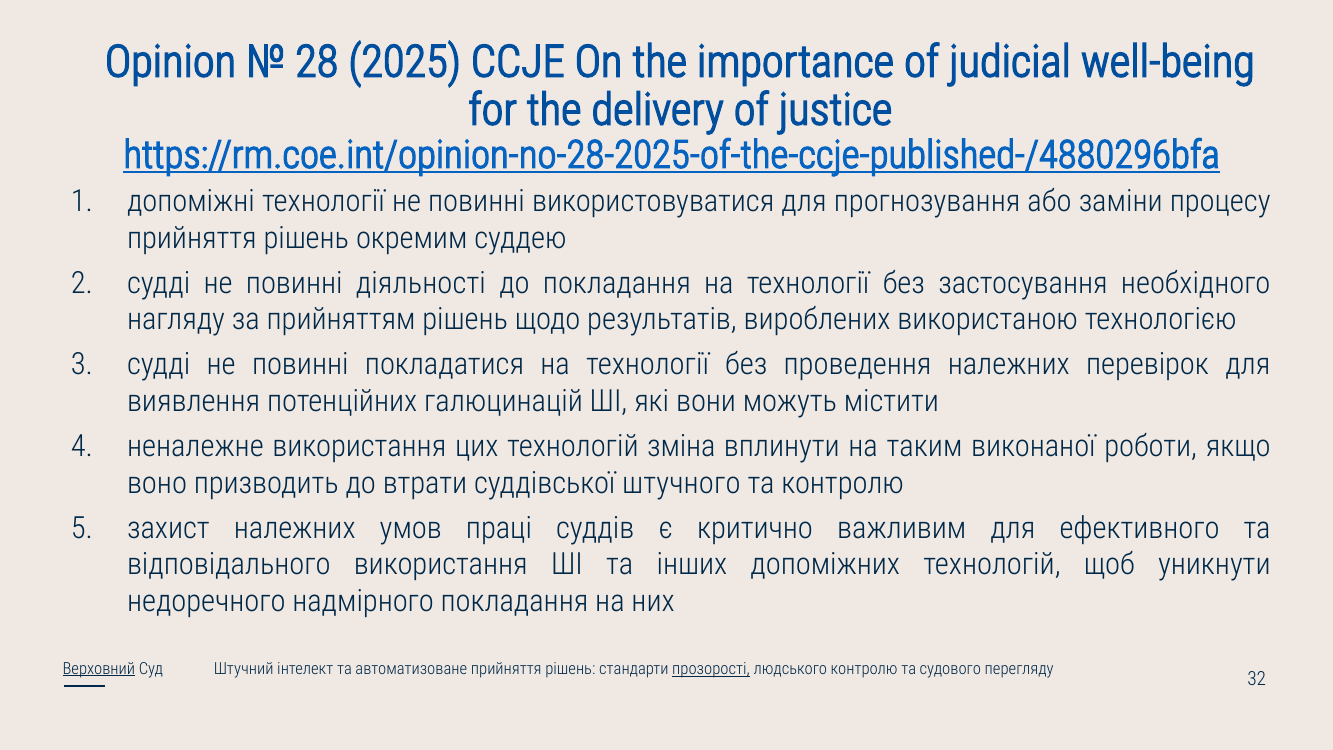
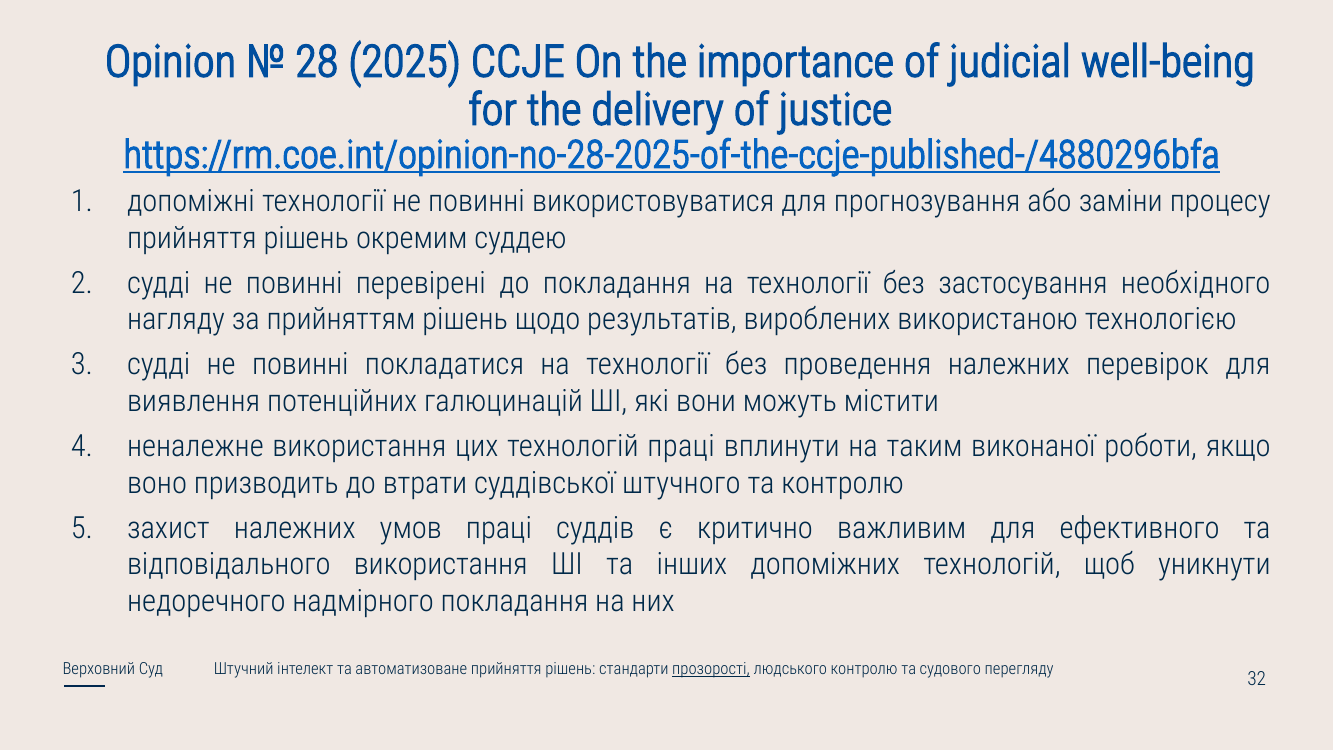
діяльності: діяльності -> перевірені (421, 283)
технологій зміна: зміна -> праці (681, 446)
Верховний underline: present -> none (99, 668)
